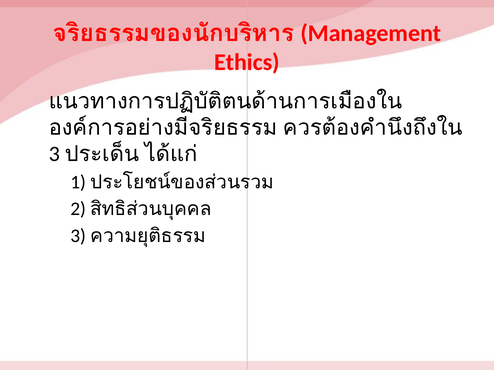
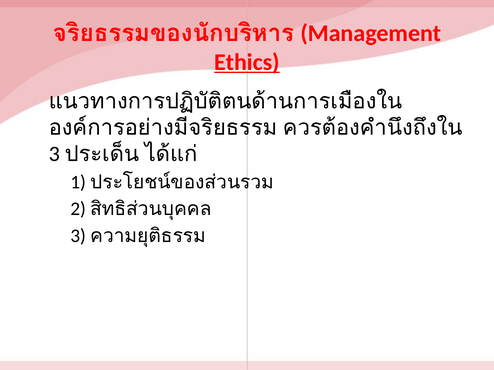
Ethics underline: none -> present (247, 62)
